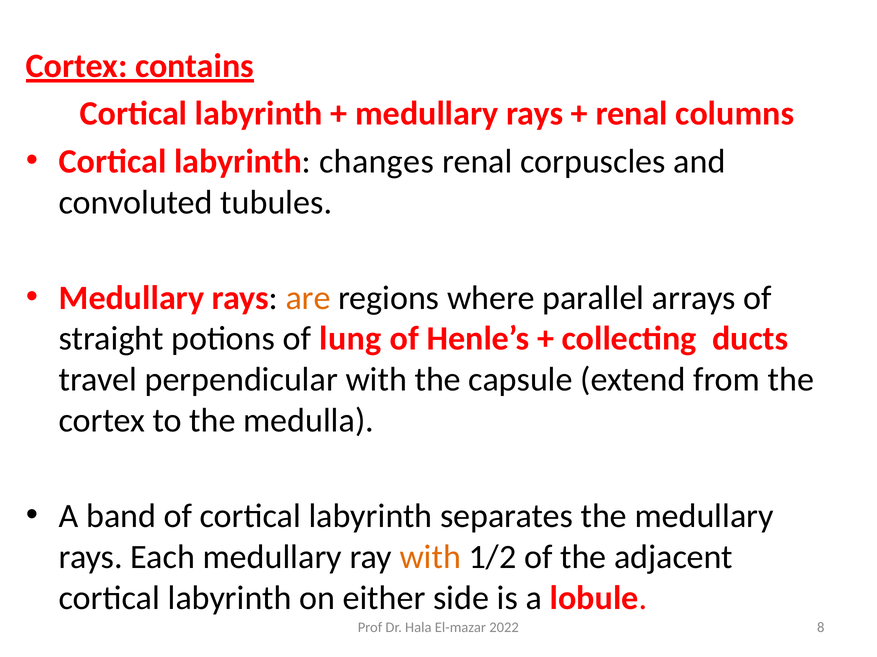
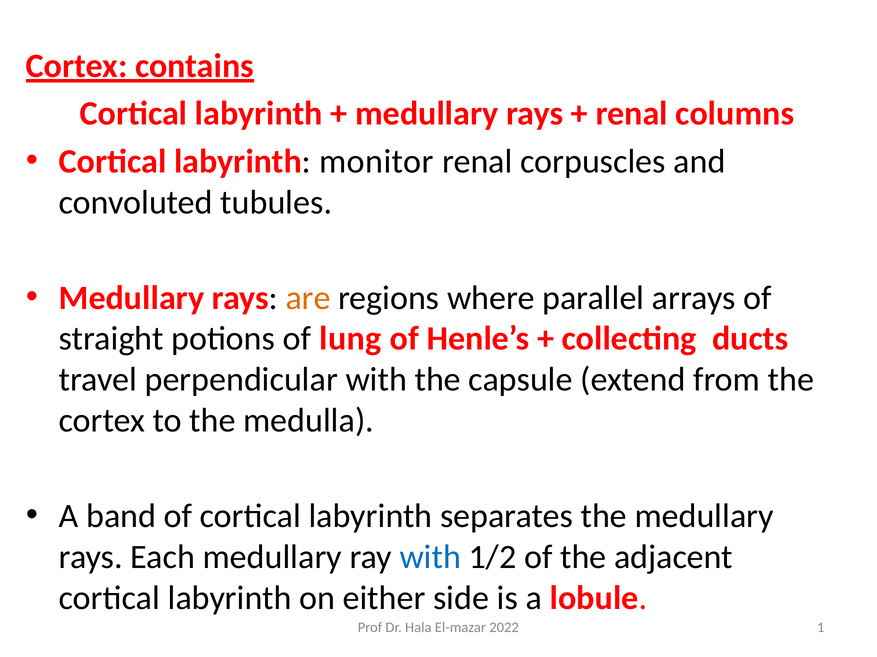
changes: changes -> monitor (377, 162)
with colour: orange -> blue (430, 558)
8: 8 -> 1 (821, 628)
